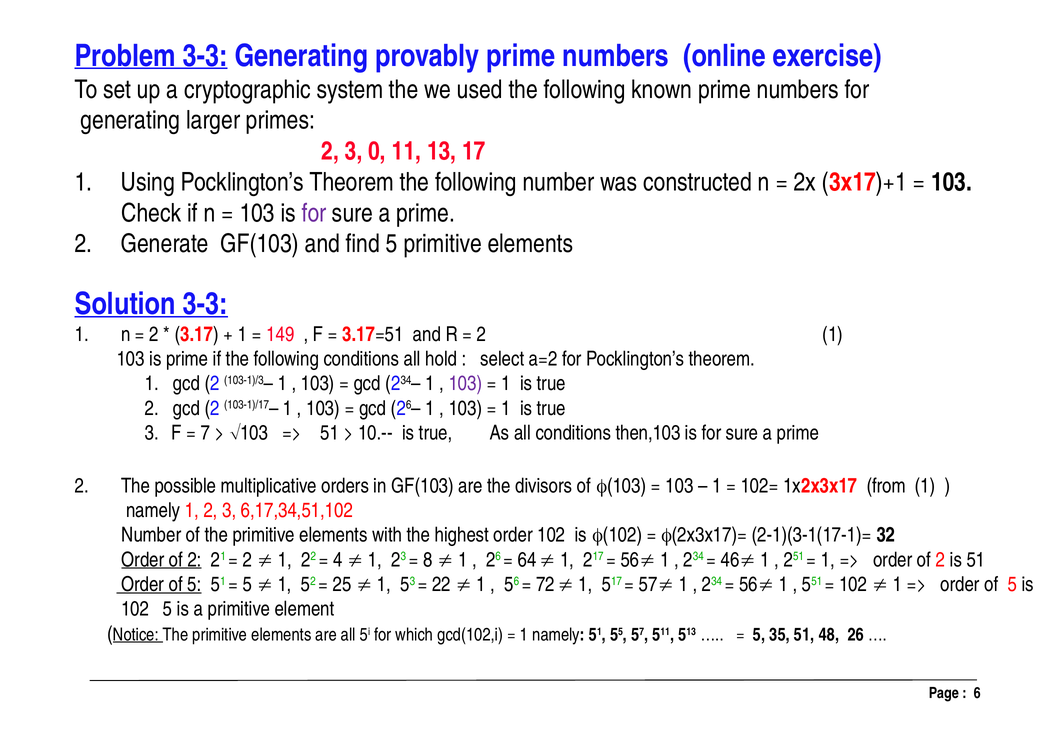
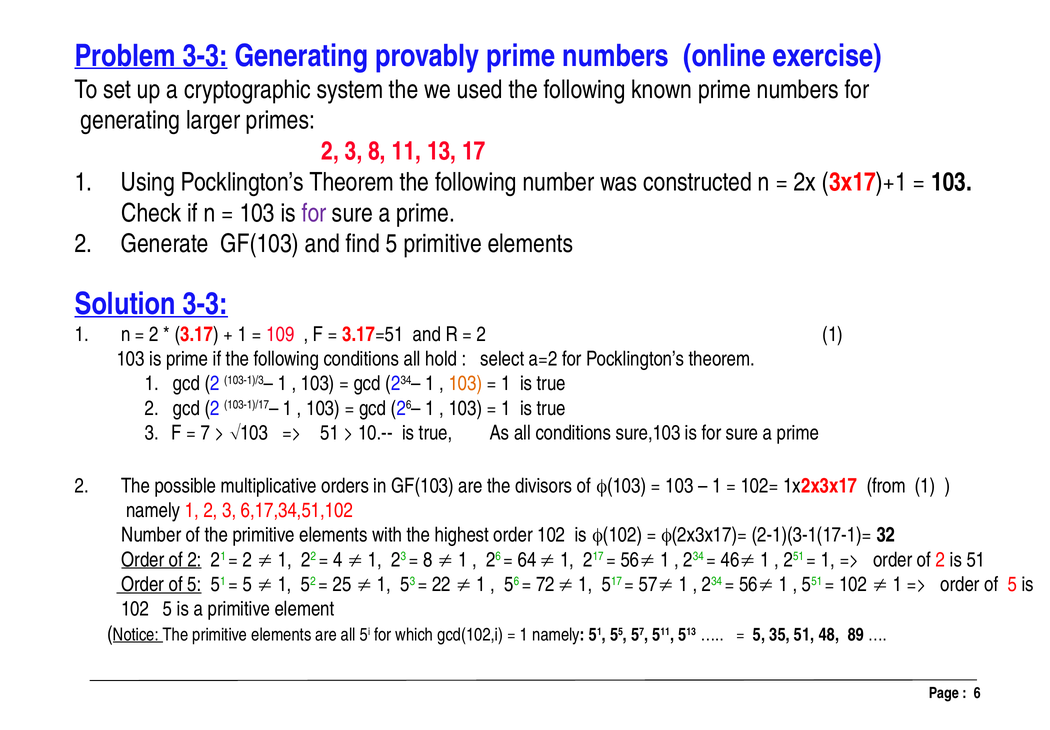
3 0: 0 -> 8 (377, 151)
149: 149 -> 109 (280, 334)
103 colour: purple -> orange (465, 383)
then,103: then,103 -> sure,103 (648, 433)
48 26: 26 -> 89 (856, 634)
